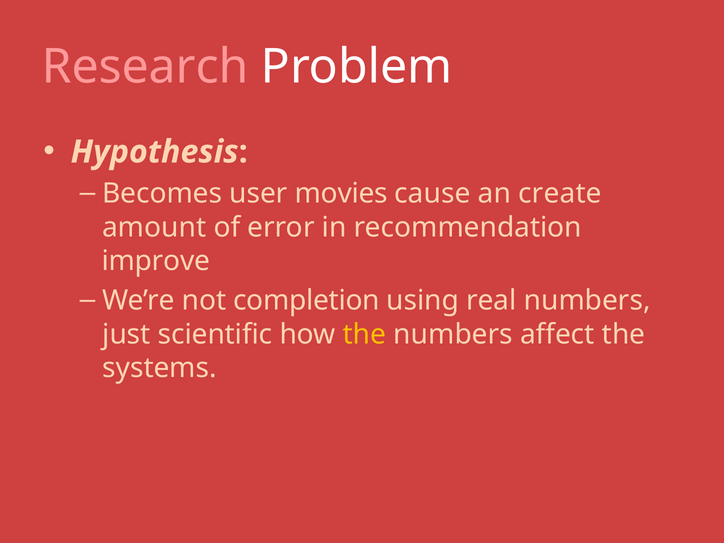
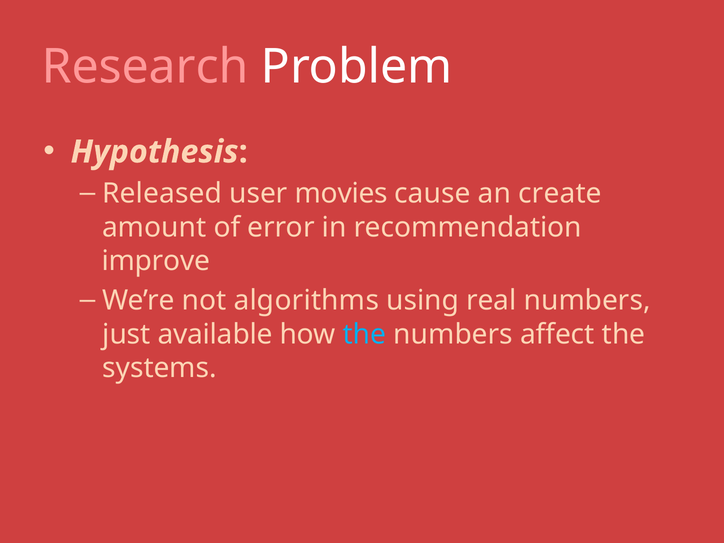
Becomes: Becomes -> Released (162, 193)
completion: completion -> algorithms (306, 301)
scientific: scientific -> available (215, 334)
the colour: yellow -> light blue (365, 334)
